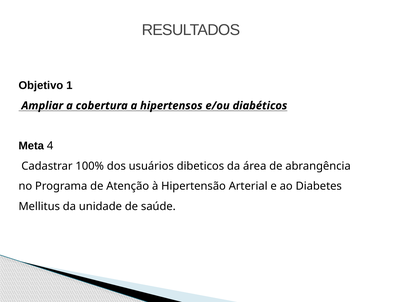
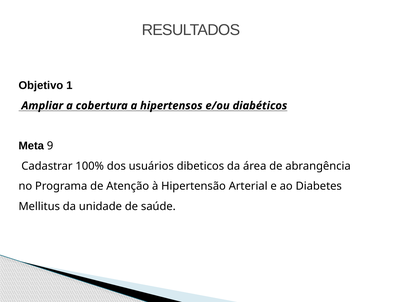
4: 4 -> 9 (50, 146)
